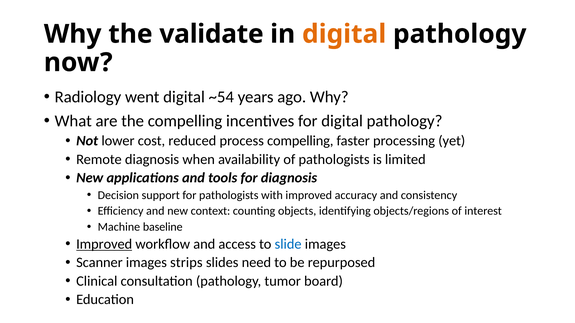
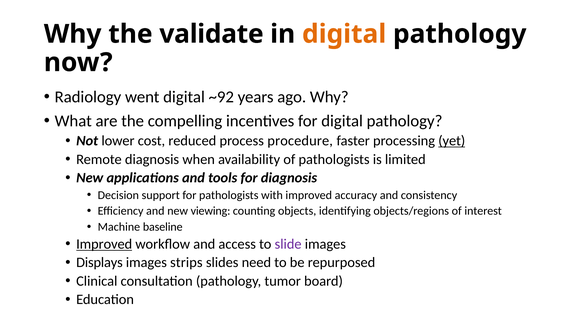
~54: ~54 -> ~92 (221, 97)
process compelling: compelling -> procedure (300, 141)
yet underline: none -> present (452, 141)
context: context -> viewing (211, 211)
slide colour: blue -> purple (288, 244)
Scanner: Scanner -> Displays (99, 263)
